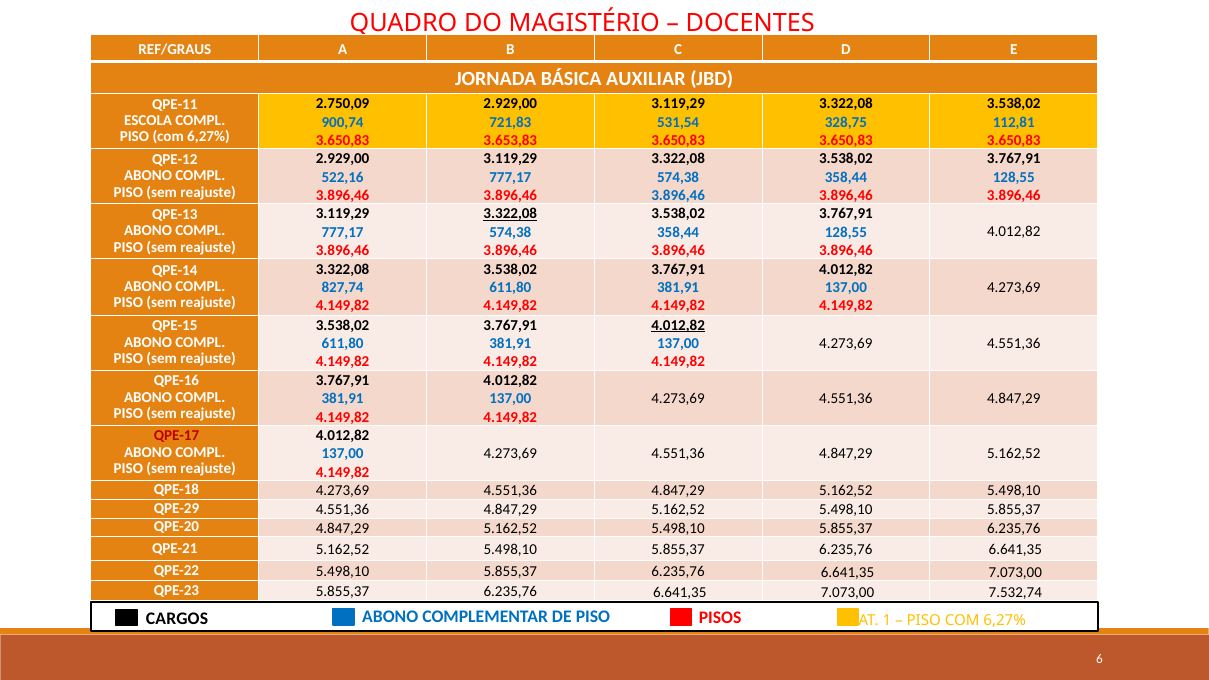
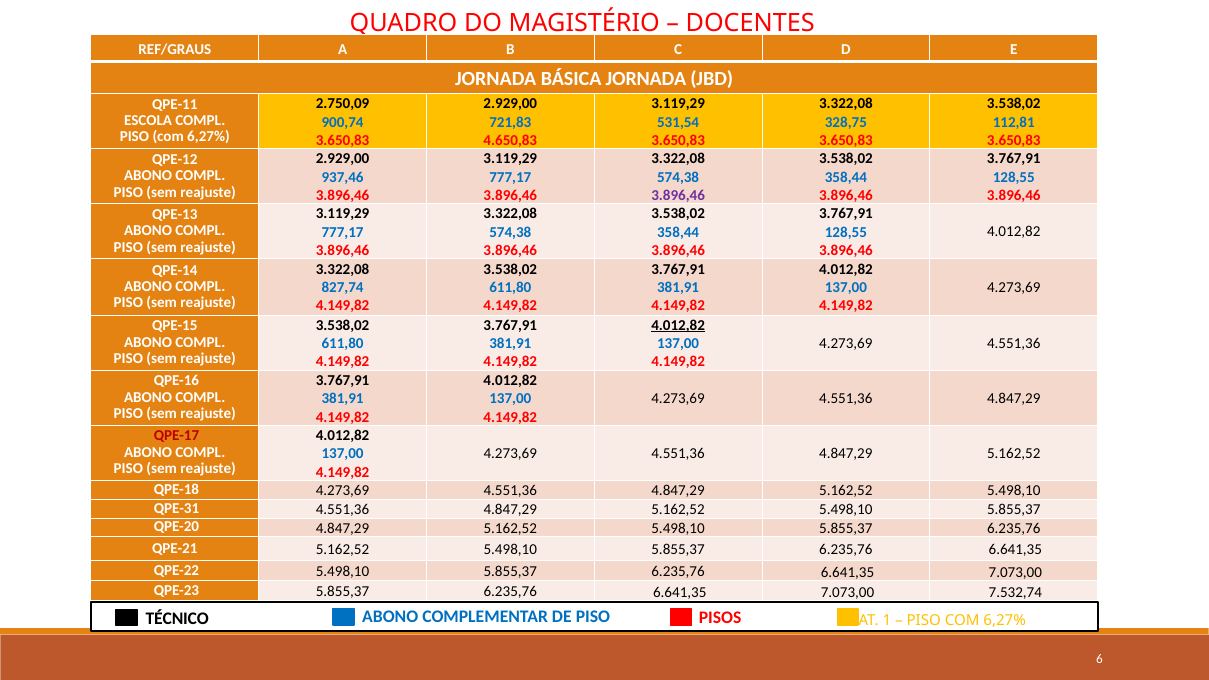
BÁSICA AUXILIAR: AUXILIAR -> JORNADA (646, 79)
3.653,83: 3.653,83 -> 4.650,83 (510, 140)
522,16: 522,16 -> 937,46 (343, 177)
3.896,46 colour: blue -> purple (678, 196)
3.322,08 underline: present -> none (510, 214)
QPE-29: QPE-29 -> QPE-31 (177, 508)
CARGOS: CARGOS -> TÉCNICO (177, 619)
